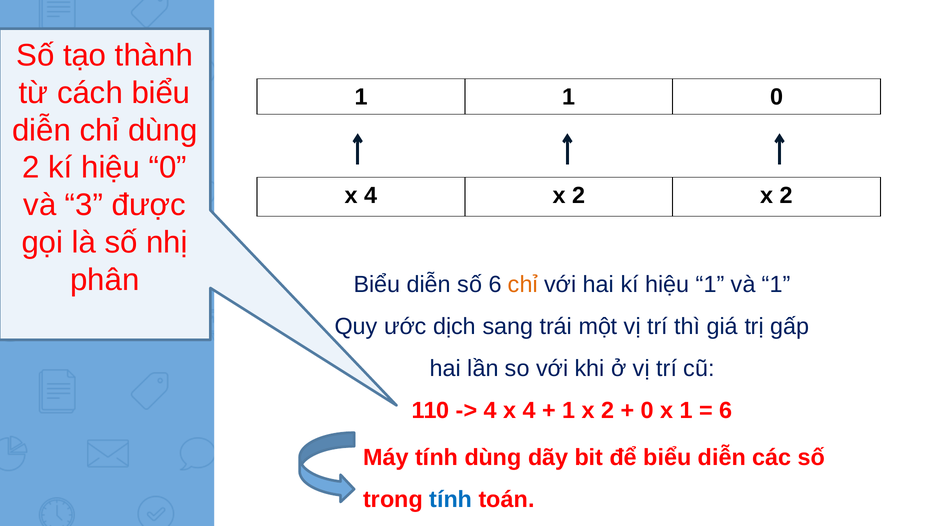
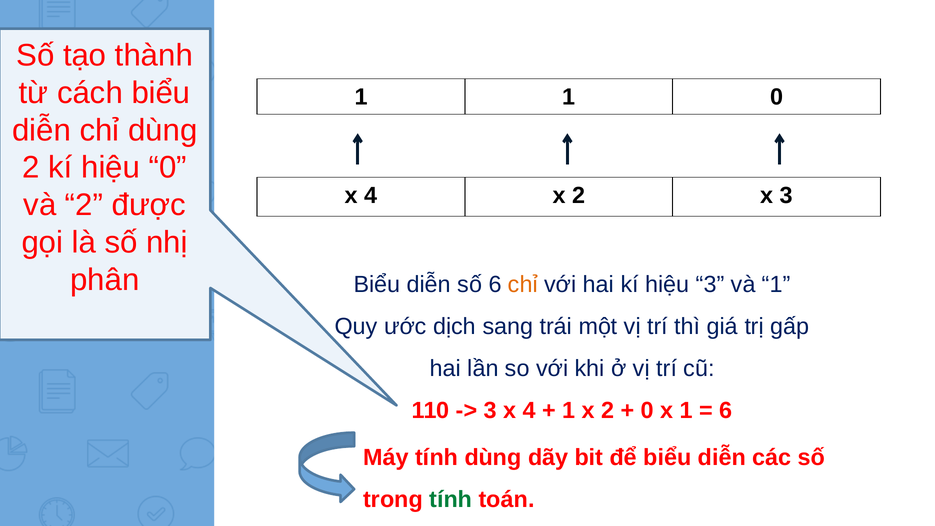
2 x 2: 2 -> 3 (786, 195)
và 3: 3 -> 2 (84, 205)
hiệu 1: 1 -> 3 (710, 284)
4: 4 -> 3 (490, 411)
tính colour: blue -> green (451, 499)
